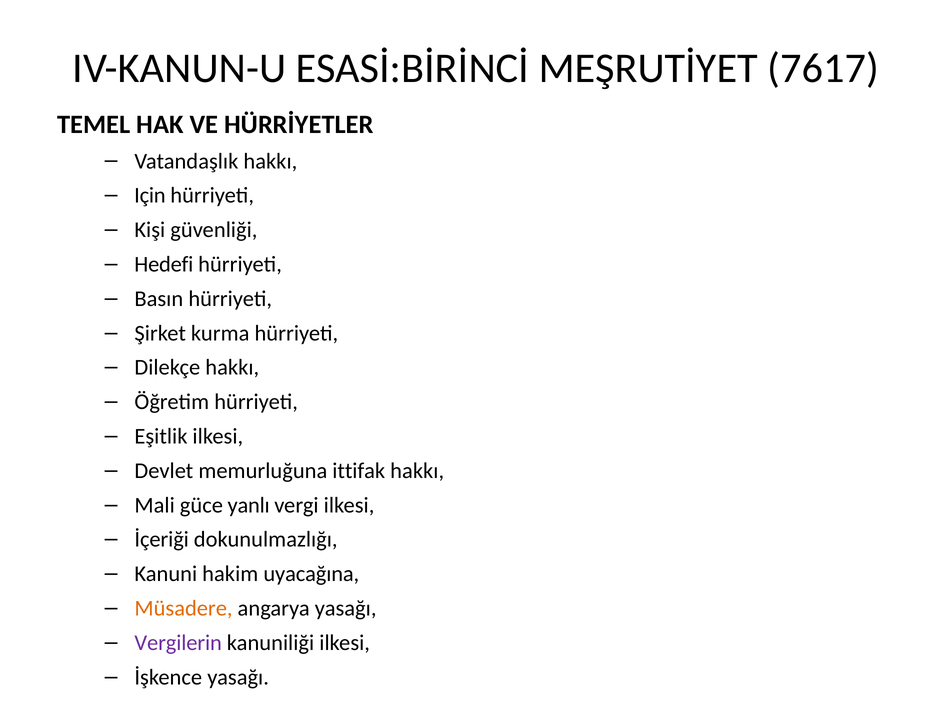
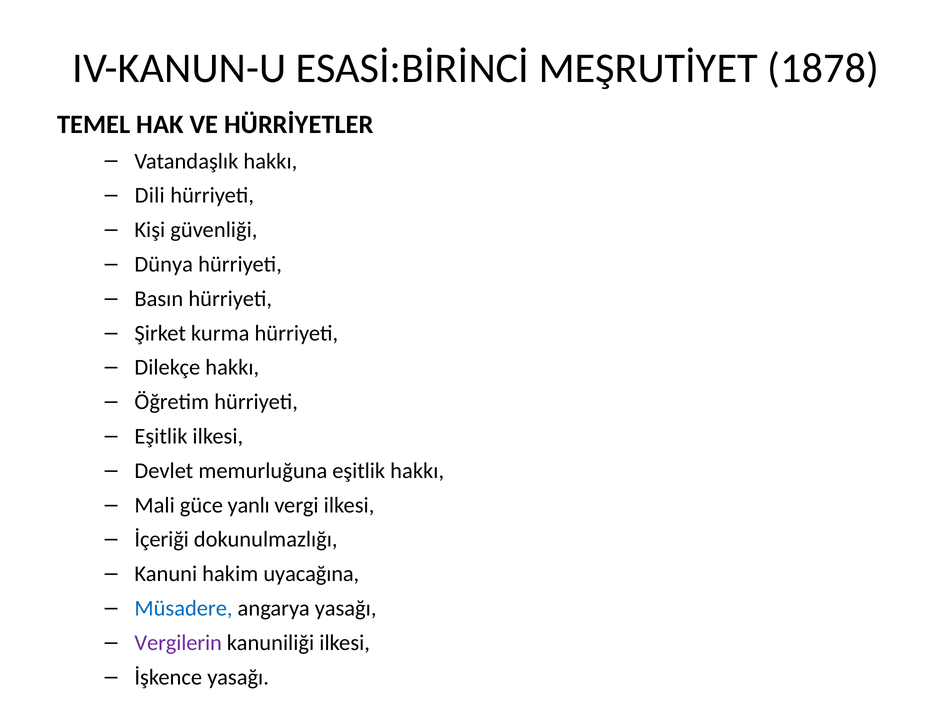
7617: 7617 -> 1878 (823, 68)
Için: Için -> Dili (150, 195)
Hedefi: Hedefi -> Dünya (164, 264)
memurluğuna ittifak: ittifak -> eşitlik (359, 471)
Müsadere colour: orange -> blue (184, 608)
